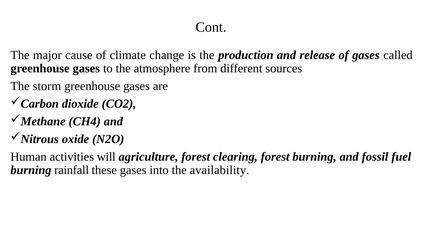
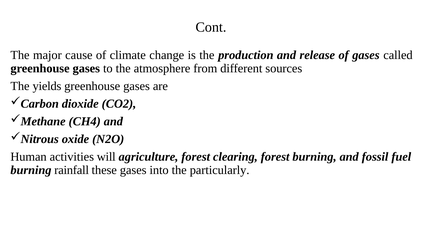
storm: storm -> yields (47, 86)
availability: availability -> particularly (220, 170)
